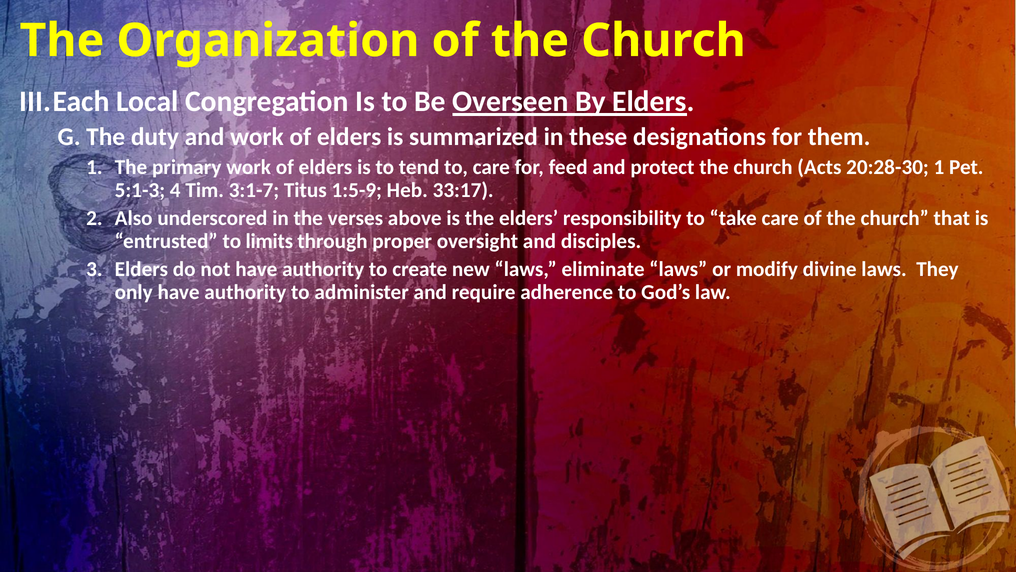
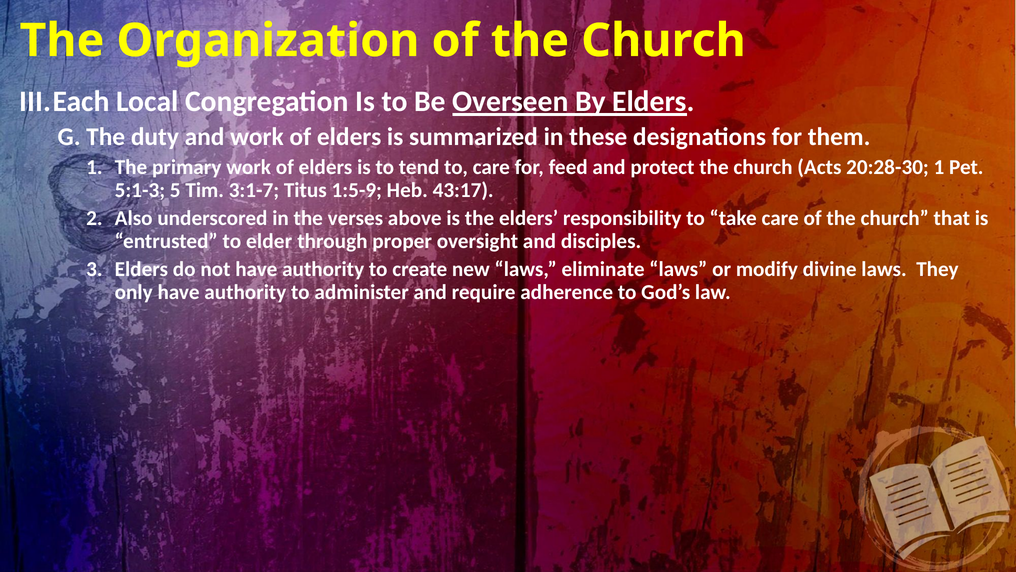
4: 4 -> 5 (175, 190)
33:17: 33:17 -> 43:17 (463, 190)
limits: limits -> elder (269, 241)
